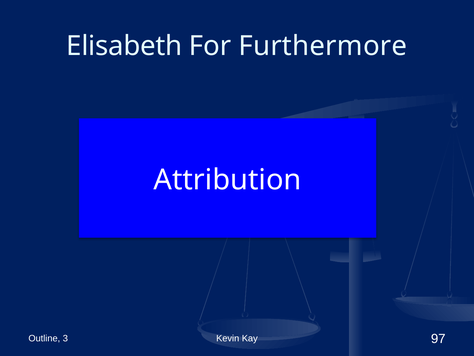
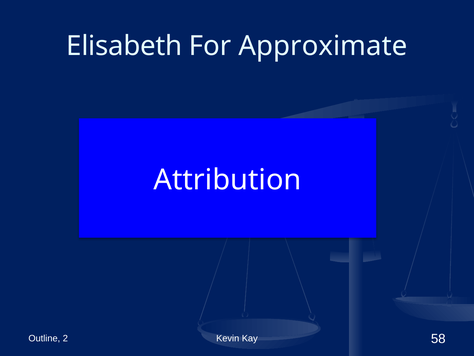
Furthermore: Furthermore -> Approximate (323, 46)
3: 3 -> 2 (65, 338)
97: 97 -> 58 (438, 338)
